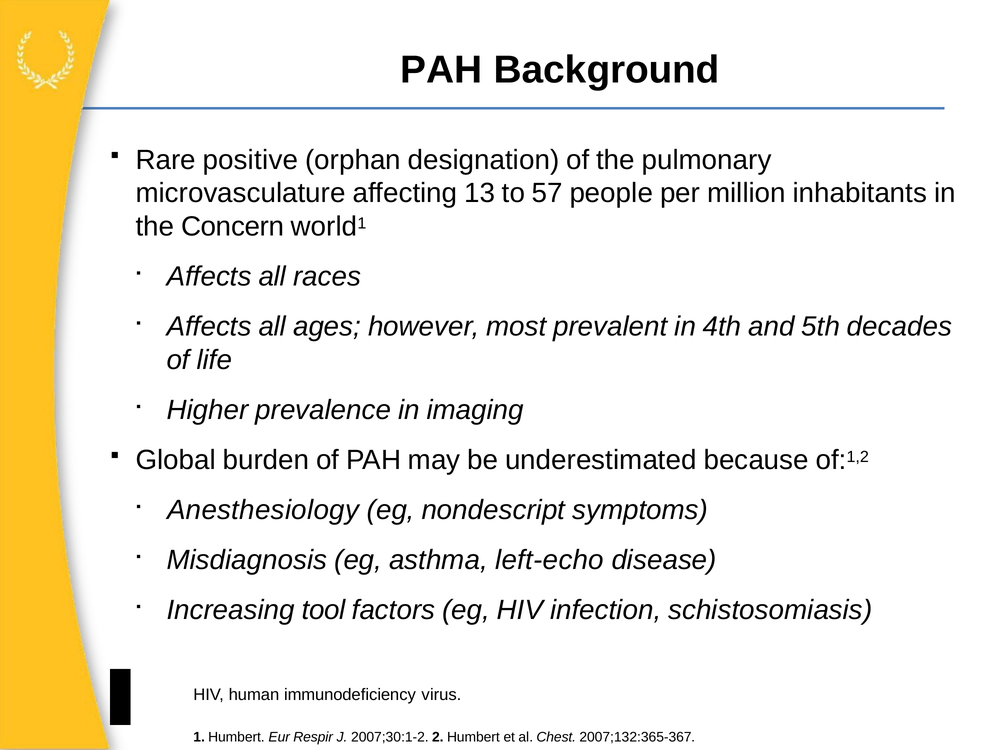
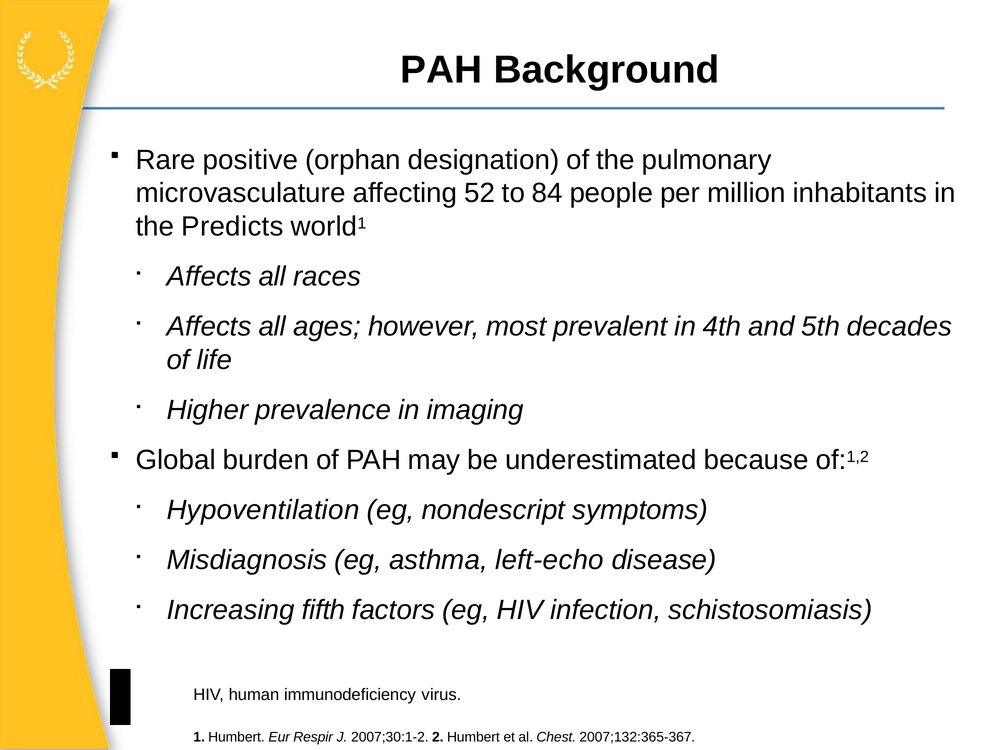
13: 13 -> 52 (480, 193)
57: 57 -> 84 (547, 193)
Concern: Concern -> Predicts (232, 227)
Anesthesiology: Anesthesiology -> Hypoventilation (263, 510)
tool: tool -> fifth (324, 610)
